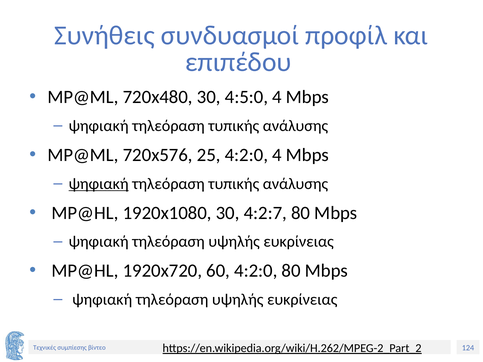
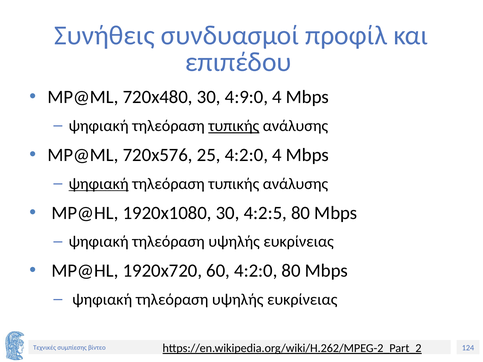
4:5:0: 4:5:0 -> 4:9:0 (246, 97)
τυπικής underline: none -> present (234, 126)
4:2:7: 4:2:7 -> 4:2:5 (265, 213)
